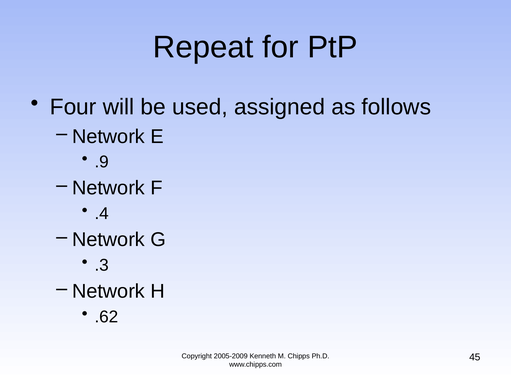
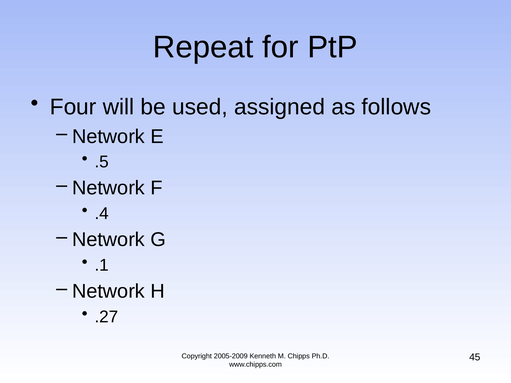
.9: .9 -> .5 (102, 162)
.3: .3 -> .1 (102, 265)
.62: .62 -> .27 (106, 317)
